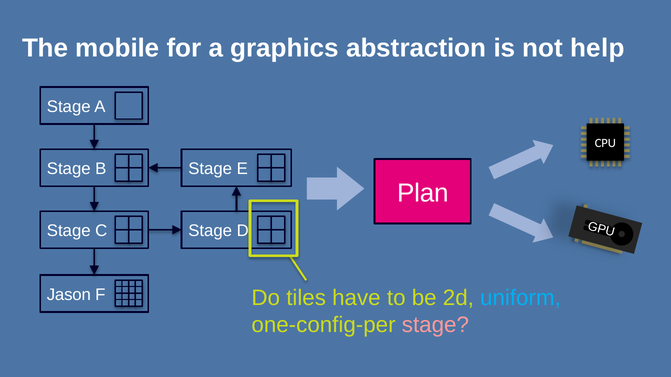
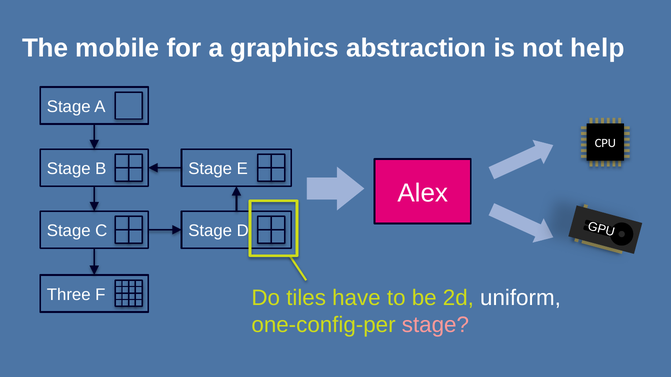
Plan: Plan -> Alex (423, 193)
Jason: Jason -> Three (69, 295)
uniform colour: light blue -> white (520, 298)
